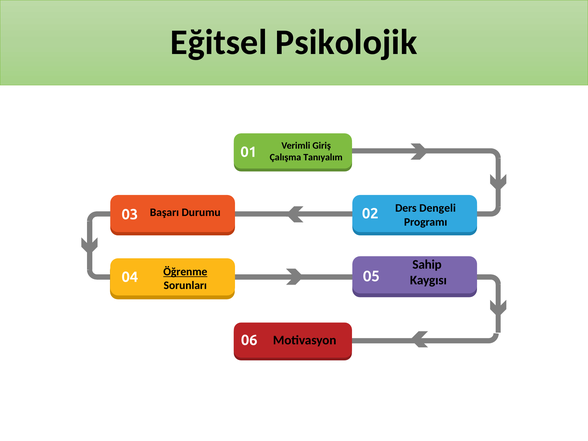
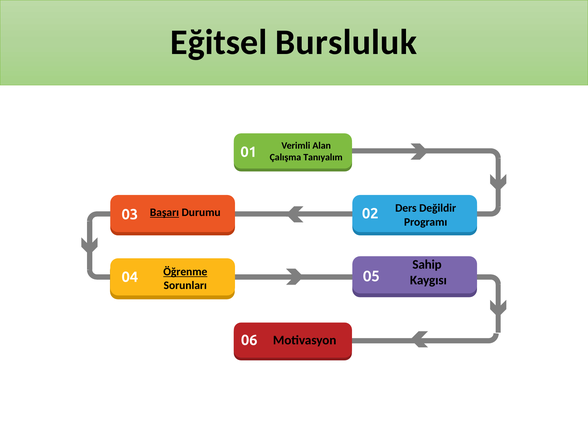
Psikolojik: Psikolojik -> Bursluluk (346, 42)
Giriş: Giriş -> Alan (322, 146)
Dengeli: Dengeli -> Değildir (438, 208)
Başarı underline: none -> present (164, 213)
